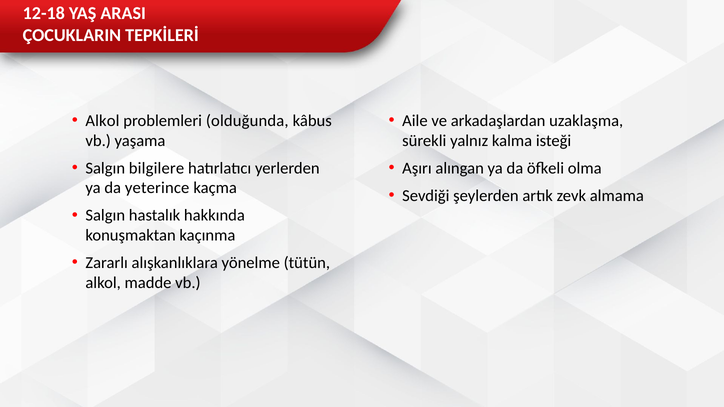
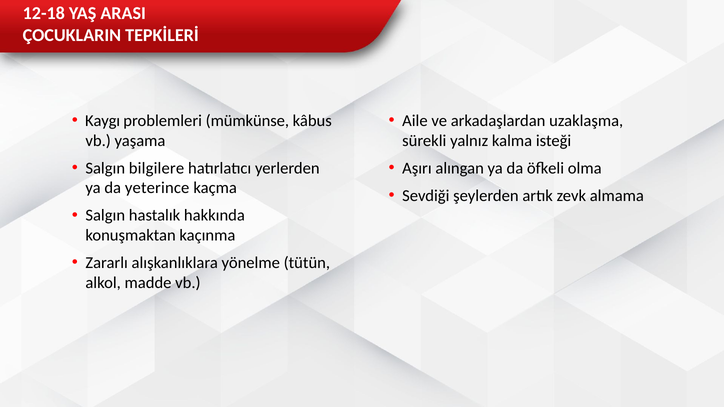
Alkol: Alkol -> Kaygı (103, 121)
olduğunda: olduğunda -> mümkünse (247, 121)
